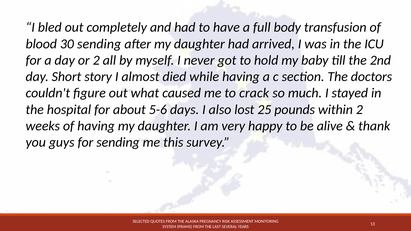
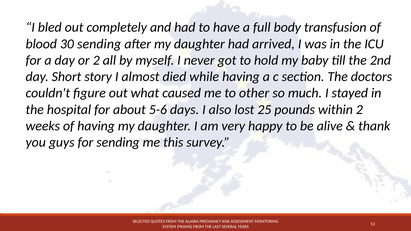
crack: crack -> other (254, 93)
